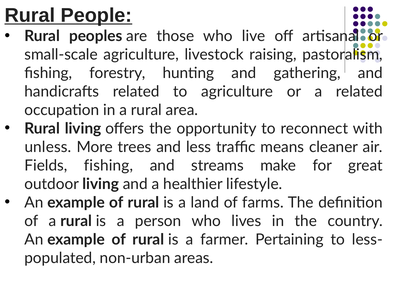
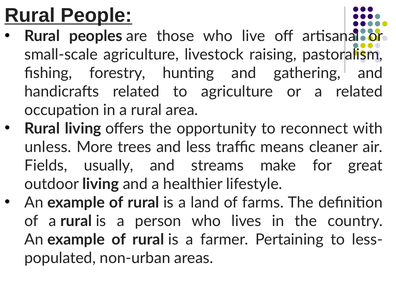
Fields fishing: fishing -> usually (109, 165)
